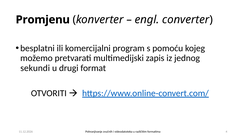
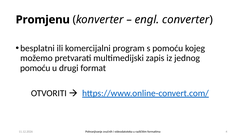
sekundi: sekundi -> pomoću (35, 68)
